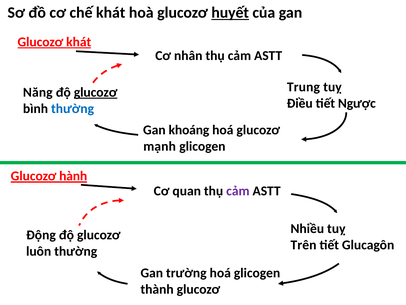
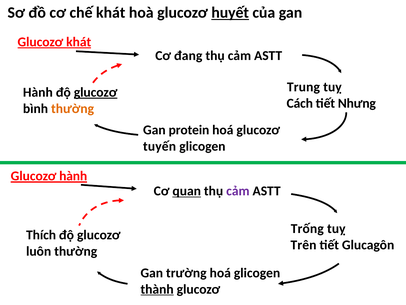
nhân: nhân -> đang (188, 55)
Năng: Năng -> Hành (38, 92)
Điều: Điều -> Cách (300, 103)
Ngược: Ngược -> Nhưng (357, 103)
thường colour: blue -> orange (73, 108)
khoáng: khoáng -> protein (189, 130)
mạnh: mạnh -> tuyến (160, 146)
quan underline: none -> present (187, 191)
Nhiều: Nhiều -> Trống (307, 228)
Động: Động -> Thích (41, 235)
thành underline: none -> present (157, 289)
